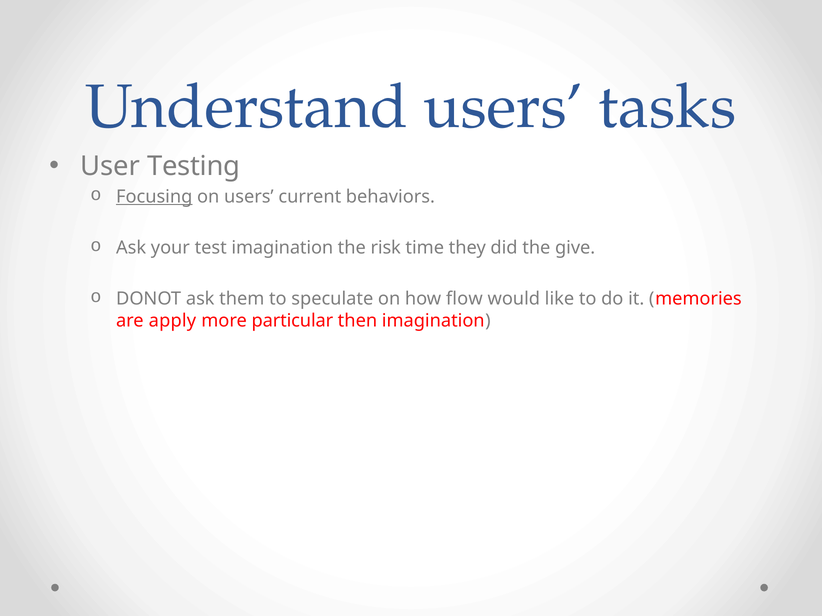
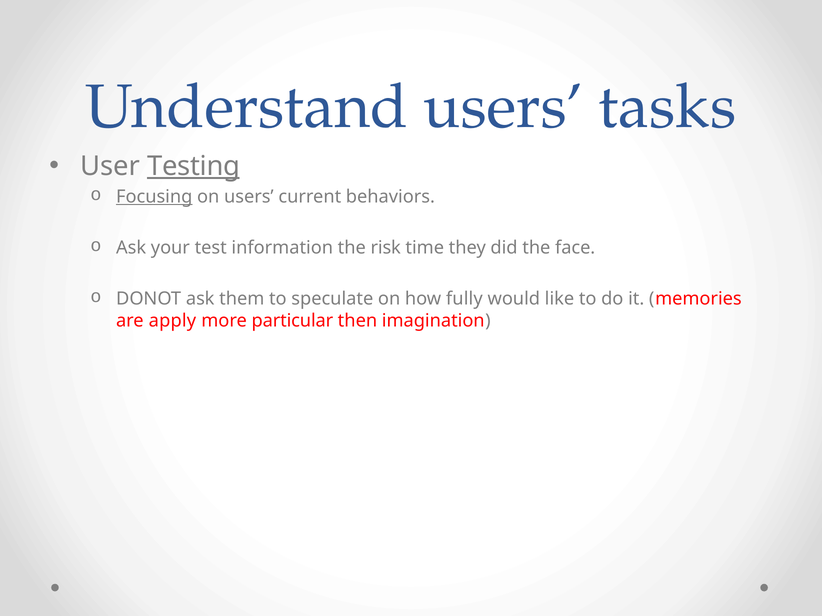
Testing underline: none -> present (194, 166)
test imagination: imagination -> information (282, 248)
give: give -> face (575, 248)
flow: flow -> fully (464, 299)
